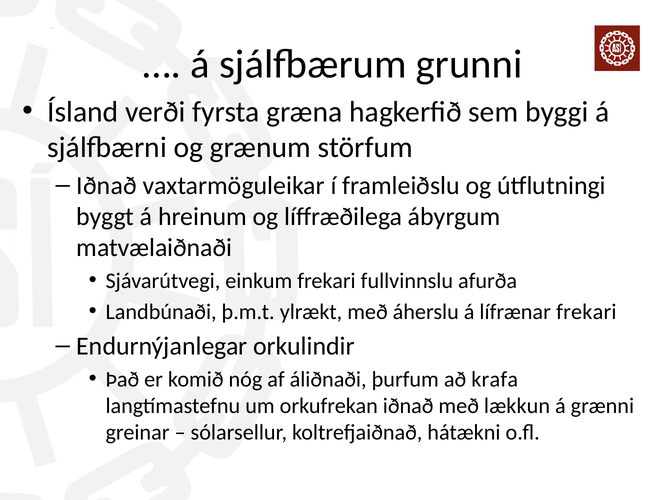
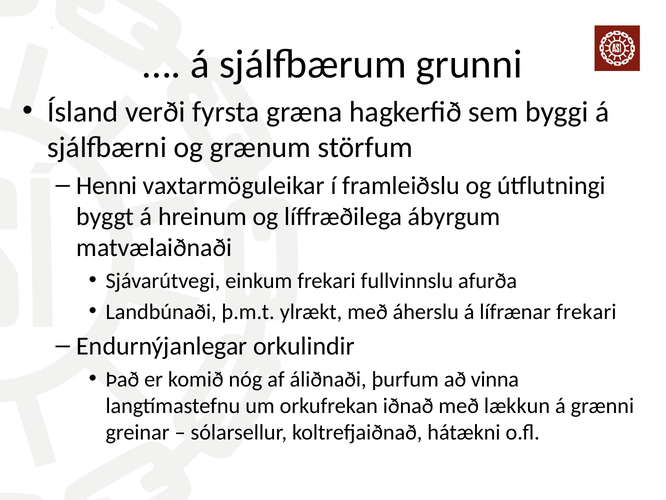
Iðnað: Iðnað -> Henni (107, 185)
krafa: krafa -> vinna (495, 379)
